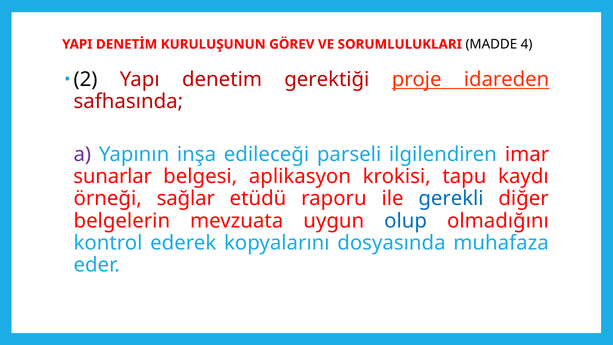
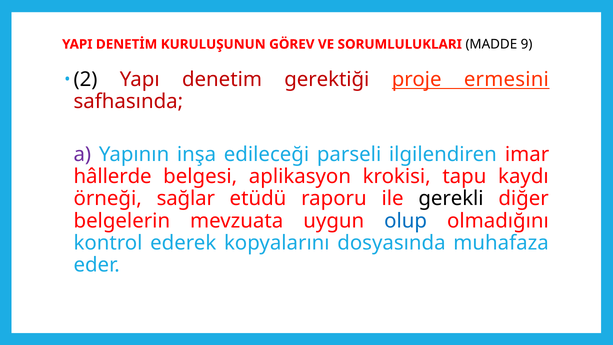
4: 4 -> 9 (527, 44)
idareden: idareden -> ermesini (506, 79)
sunarlar: sunarlar -> hâllerde (113, 177)
gerekli colour: blue -> black (451, 199)
